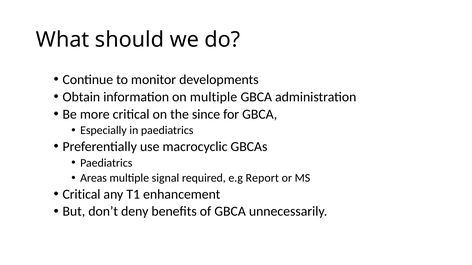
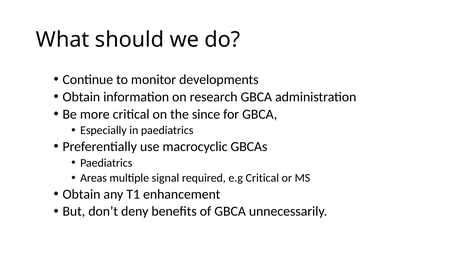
on multiple: multiple -> research (214, 97)
e.g Report: Report -> Critical (262, 178)
Critical: Critical -> Obtain (81, 195)
